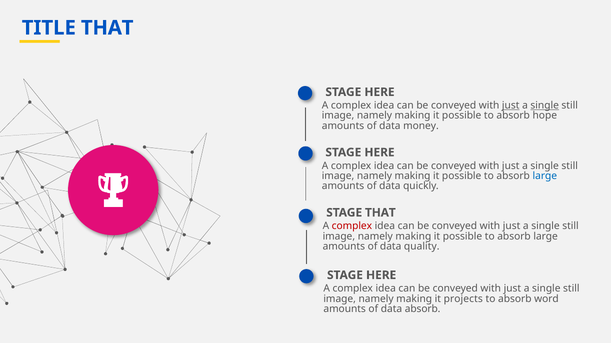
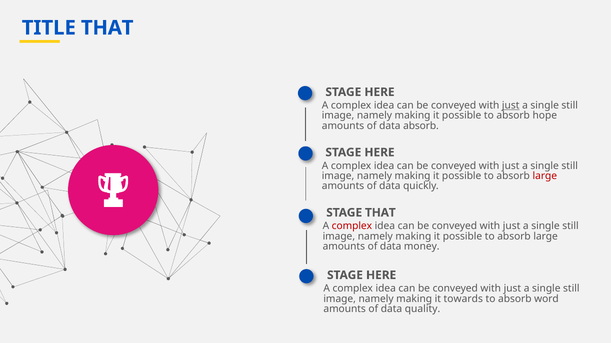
single underline: present -> none (545, 106)
data money: money -> absorb (421, 126)
large colour: blue -> red (545, 176)
quality: quality -> money (422, 247)
projects: projects -> towards (463, 299)
data absorb: absorb -> quality (423, 309)
